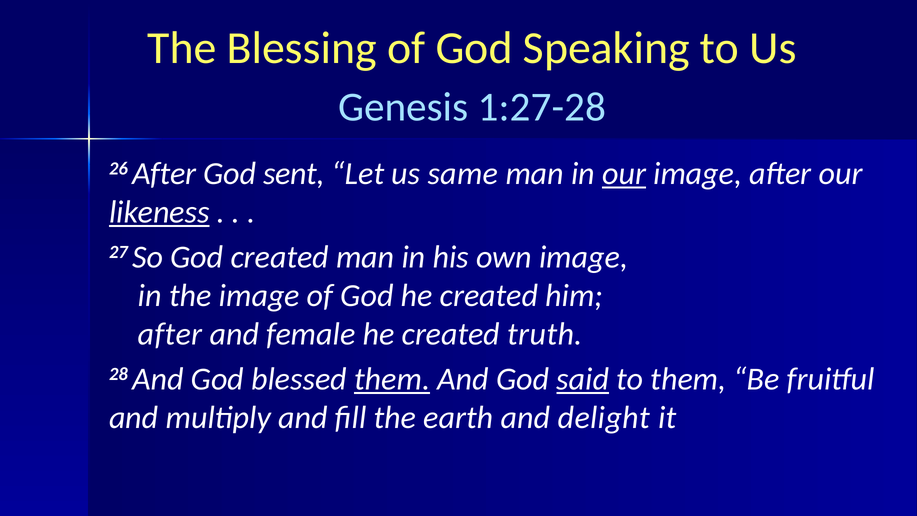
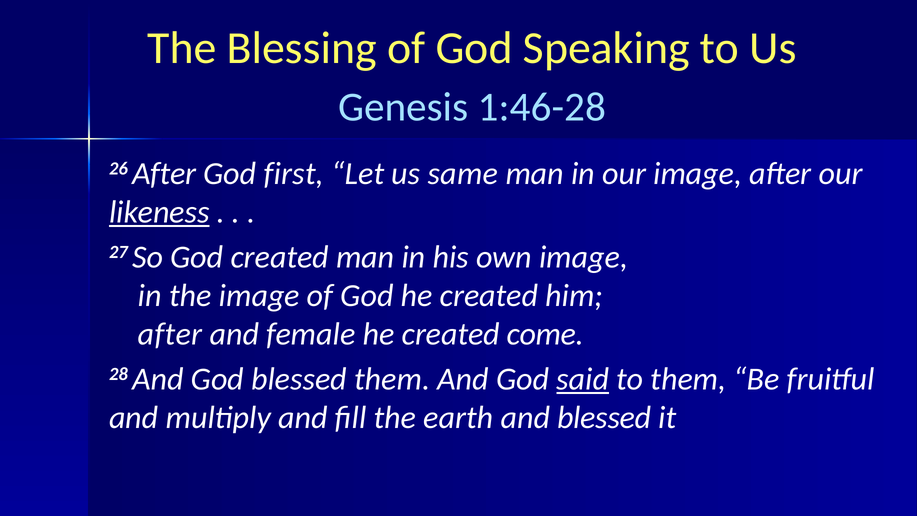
1:27-28: 1:27-28 -> 1:46-28 (542, 107)
sent: sent -> first (294, 174)
our underline: present -> none (624, 174)
truth: truth -> come (545, 334)
them underline: present -> none (392, 379)
and delight: delight -> blessed (604, 418)
